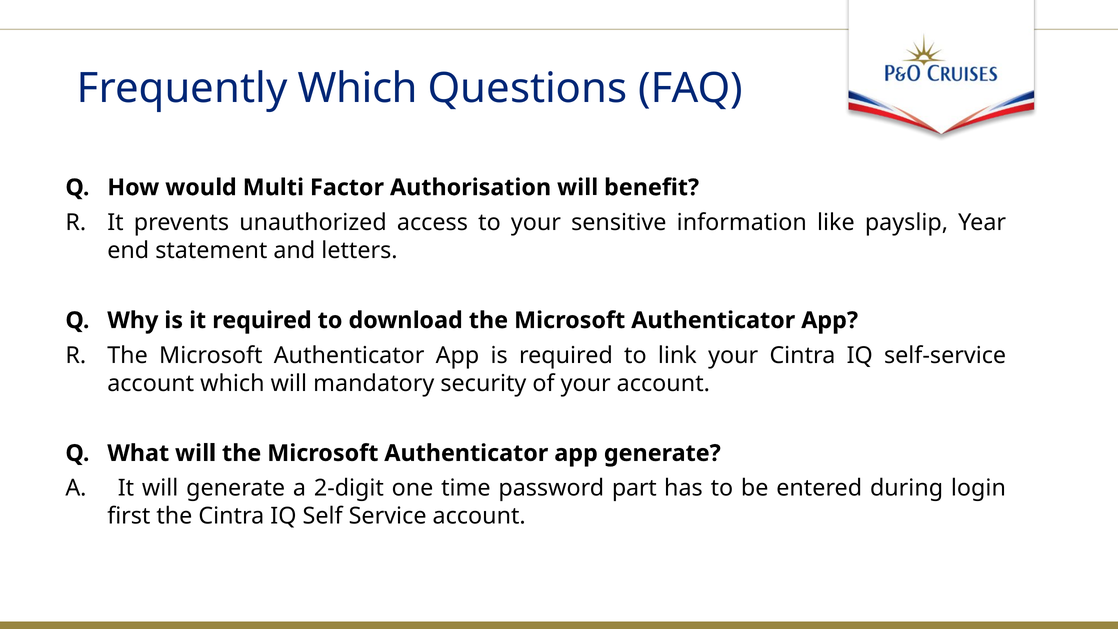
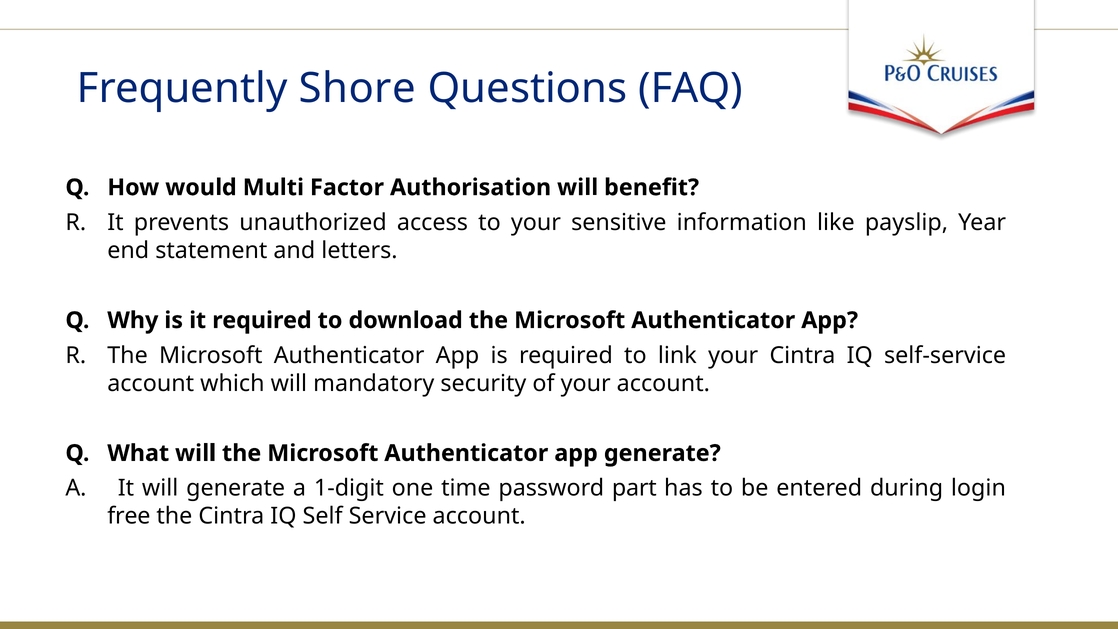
Frequently Which: Which -> Shore (357, 89)
2-digit: 2-digit -> 1-digit (349, 488)
first: first -> free (129, 516)
